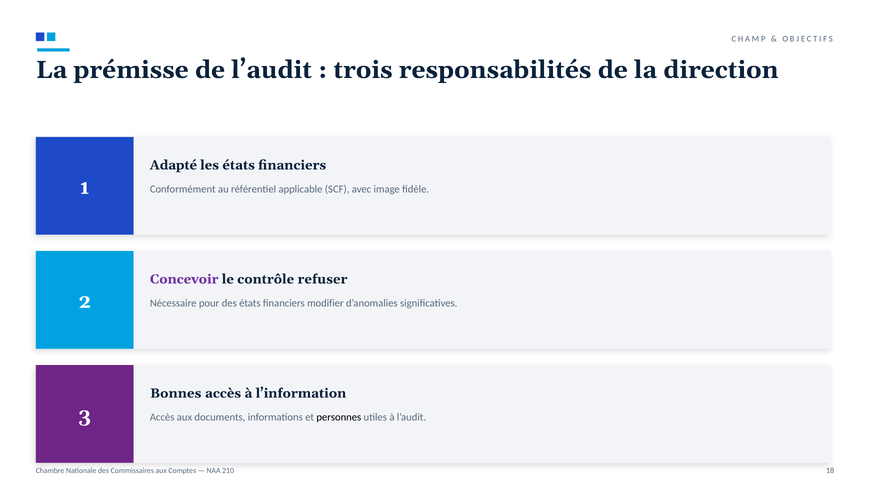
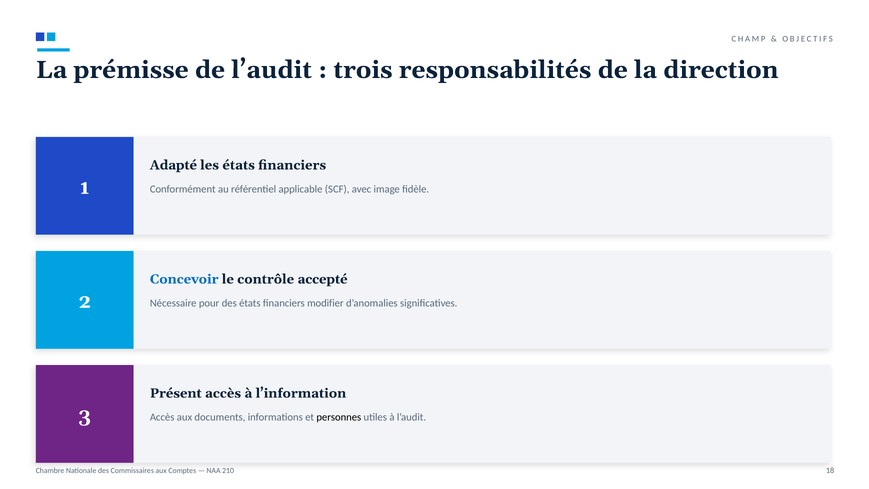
Concevoir colour: purple -> blue (184, 279)
refuser: refuser -> accepté (323, 279)
Bonnes: Bonnes -> Présent (176, 393)
